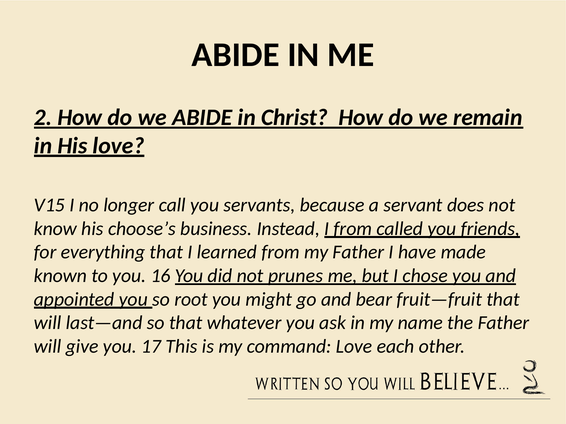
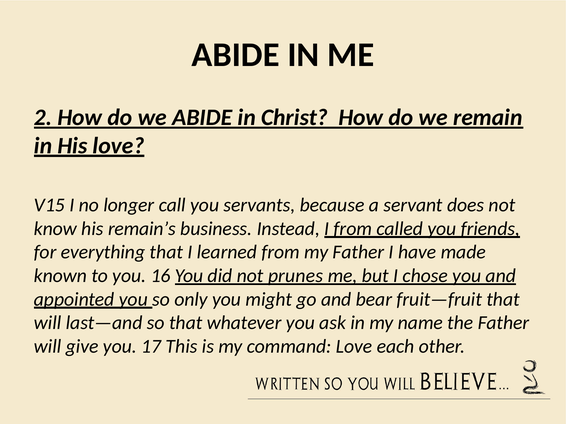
choose’s: choose’s -> remain’s (142, 229)
root: root -> only (191, 300)
